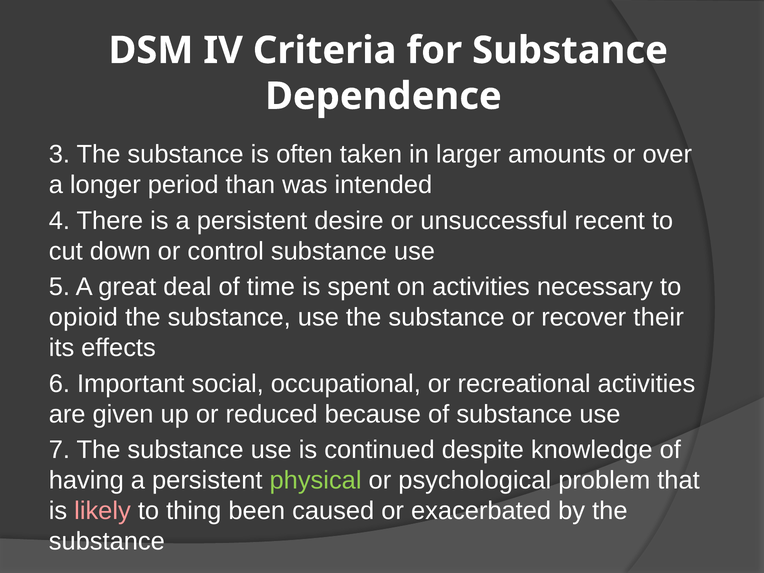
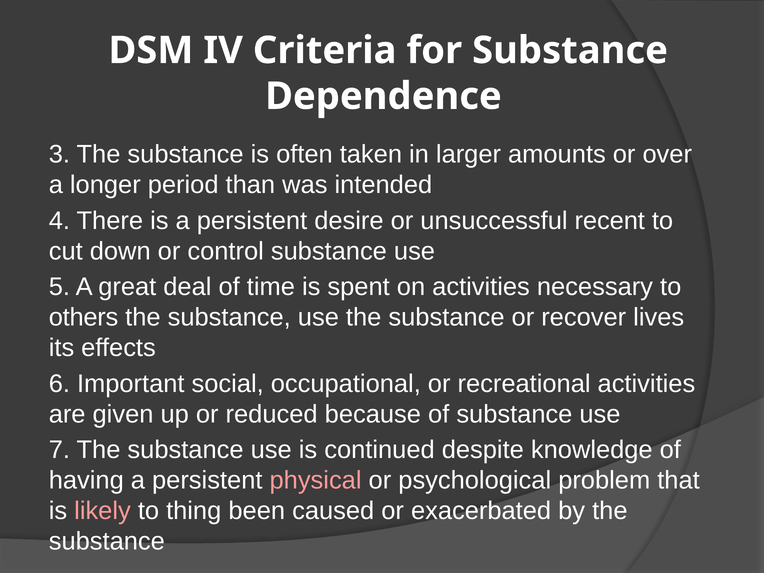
opioid: opioid -> others (84, 317)
their: their -> lives (659, 317)
physical colour: light green -> pink (316, 480)
